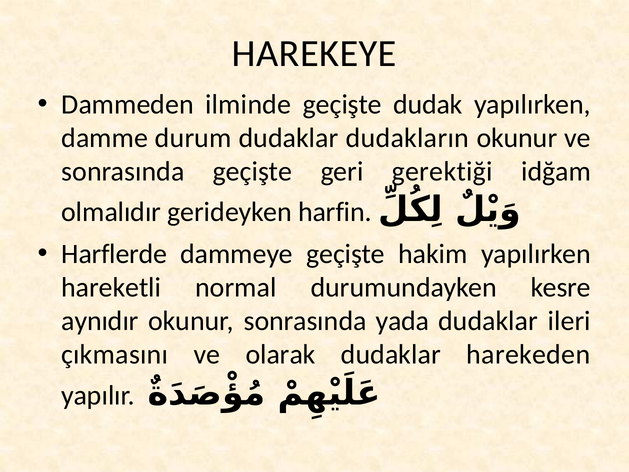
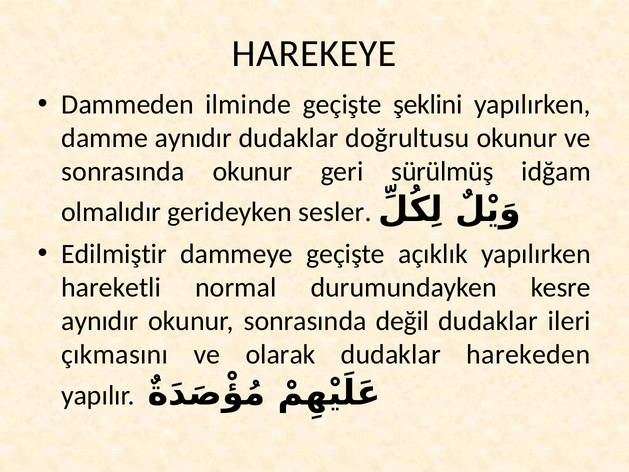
dudak: dudak -> şeklini (428, 104)
damme durum: durum -> aynıdır (193, 138)
dudakların: dudakların -> doğrultusu (407, 138)
sonrasında geçişte: geçişte -> okunur (253, 171)
gerektiği: gerektiği -> sürülmüş (443, 171)
harfin: harfin -> sesler (335, 212)
Harflerde: Harflerde -> Edilmiştir (114, 254)
hakim: hakim -> açıklık (433, 254)
yada: yada -> değil (403, 321)
